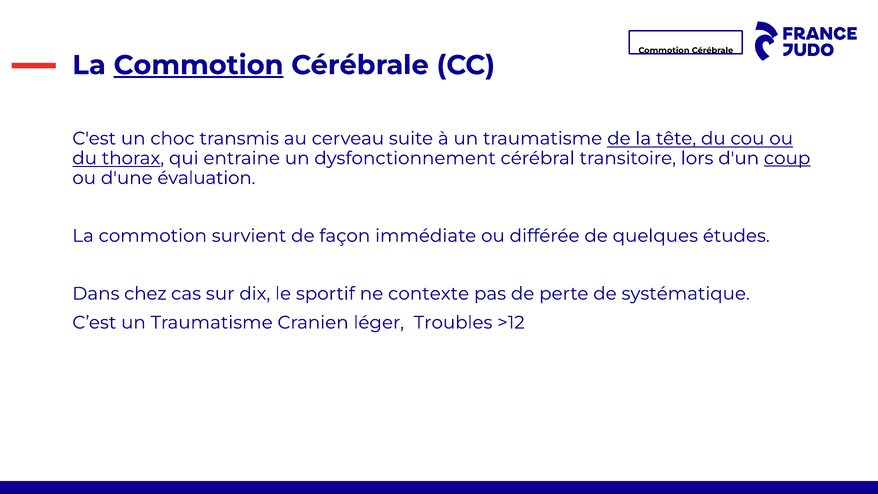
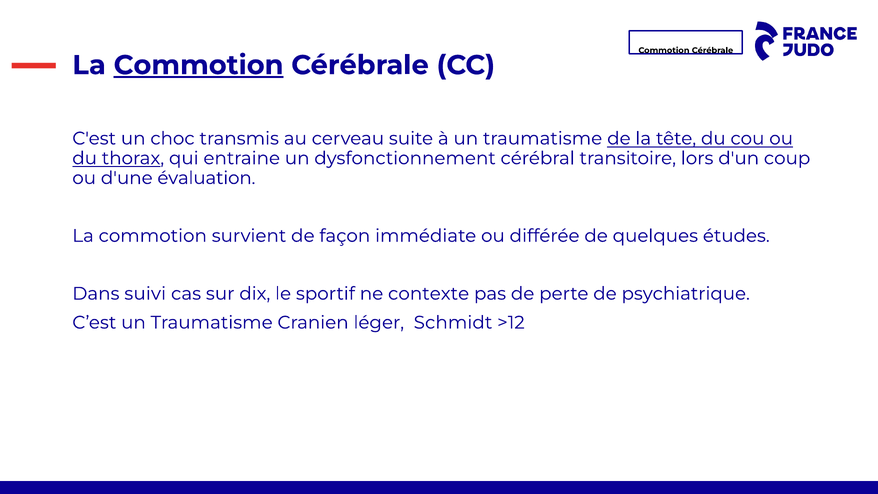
coup underline: present -> none (787, 158)
chez: chez -> suivi (145, 294)
systématique: systématique -> psychiatrique (686, 294)
Troubles: Troubles -> Schmidt (453, 322)
